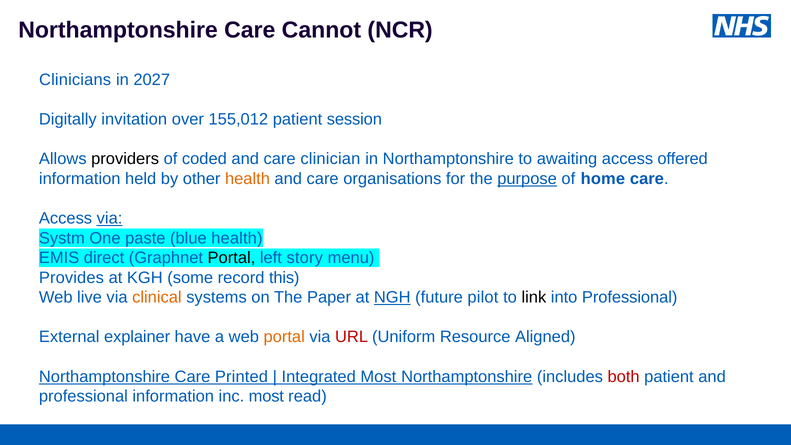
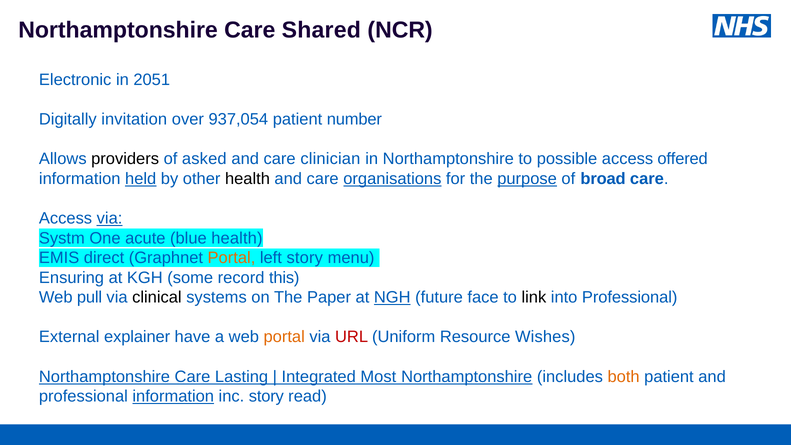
Cannot: Cannot -> Shared (321, 30)
Clinicians: Clinicians -> Electronic (75, 80)
2027: 2027 -> 2051 (152, 80)
155,012: 155,012 -> 937,054 (238, 119)
session: session -> number (354, 119)
coded: coded -> asked (204, 159)
awaiting: awaiting -> possible (567, 159)
held underline: none -> present (141, 179)
health colour: orange -> black (247, 179)
organisations underline: none -> present (392, 179)
home: home -> broad (603, 179)
paste: paste -> acute (145, 238)
Portal colour: black -> orange (231, 258)
Provides: Provides -> Ensuring (72, 278)
live: live -> pull (90, 297)
clinical colour: orange -> black (157, 297)
pilot: pilot -> face (483, 297)
Aligned: Aligned -> Wishes (545, 337)
Printed: Printed -> Lasting (242, 377)
both colour: red -> orange (624, 377)
information underline: none -> present (173, 396)
inc most: most -> story (266, 396)
